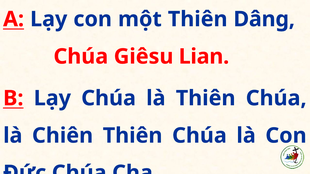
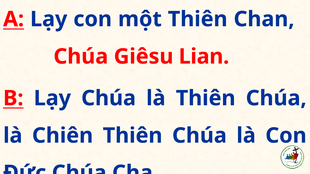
Dâng: Dâng -> Chan (264, 19)
